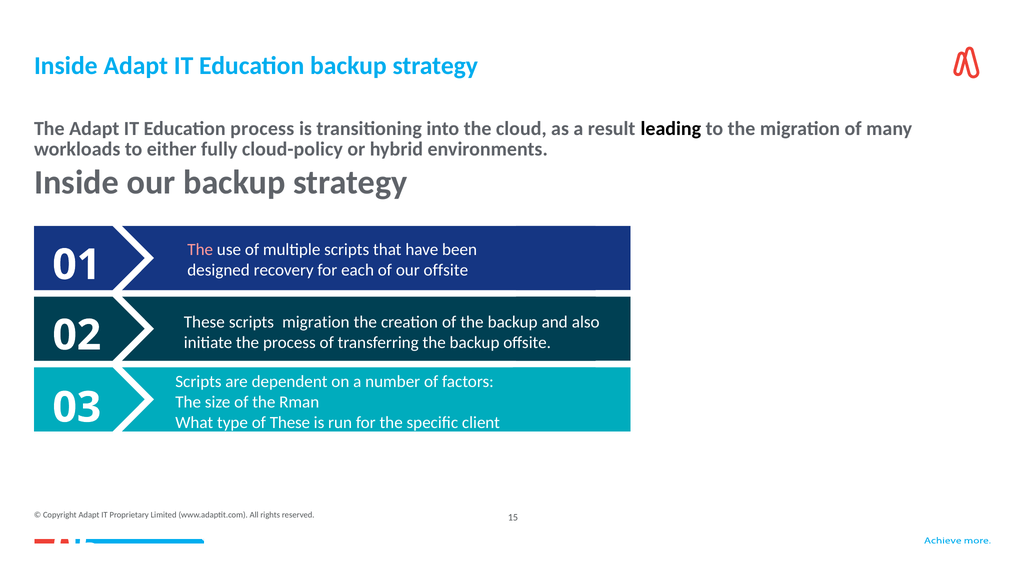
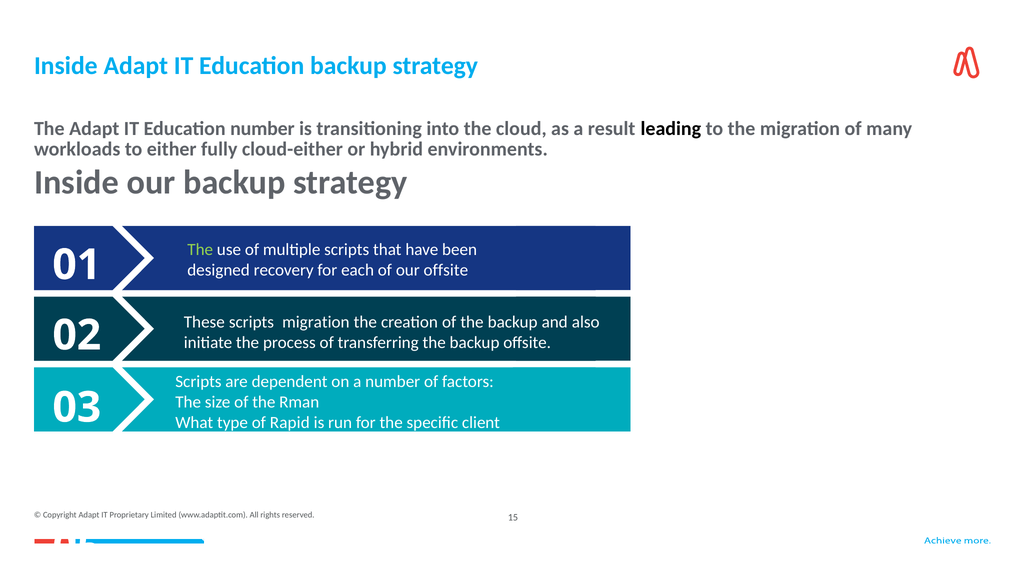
Education process: process -> number (262, 128)
cloud-policy: cloud-policy -> cloud-either (292, 149)
The colour: pink -> light green (200, 249)
of These: These -> Rapid (290, 423)
